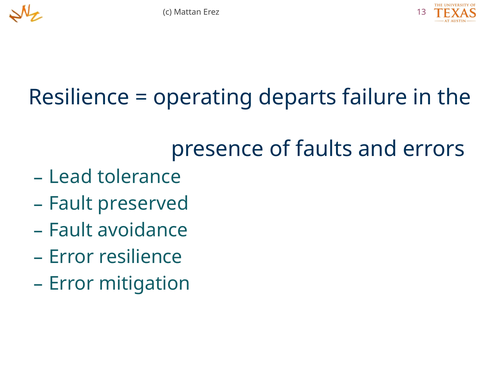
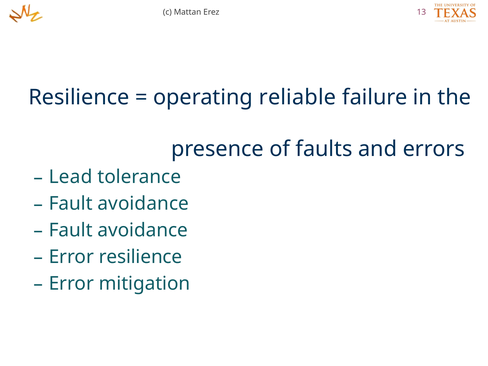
departs: departs -> reliable (297, 97)
preserved: preserved -> avoidance (143, 204)
